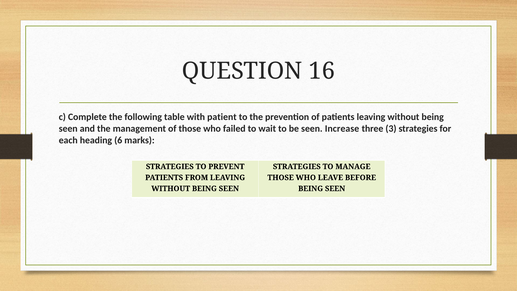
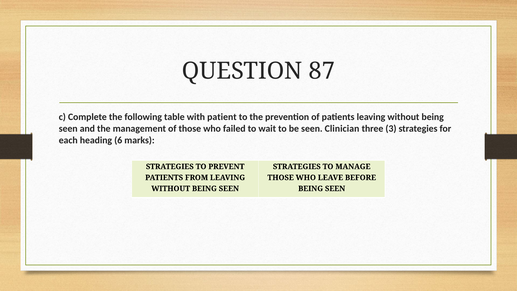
16: 16 -> 87 (322, 71)
Increase: Increase -> Clinician (342, 128)
